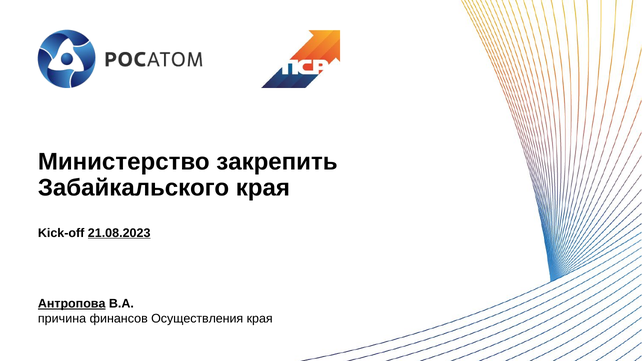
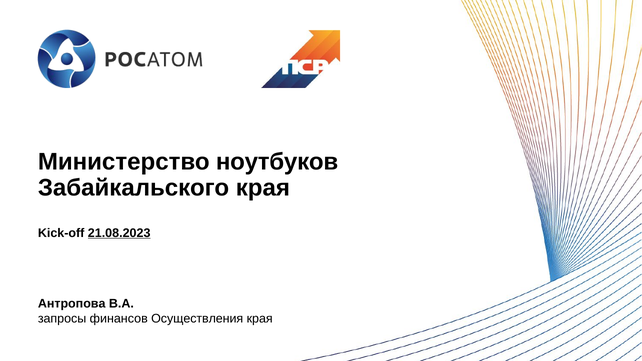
закрепить: закрепить -> ноутбуков (277, 162)
Антропова underline: present -> none (72, 304)
причина: причина -> запросы (62, 319)
